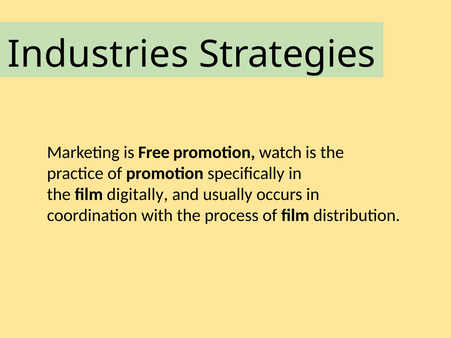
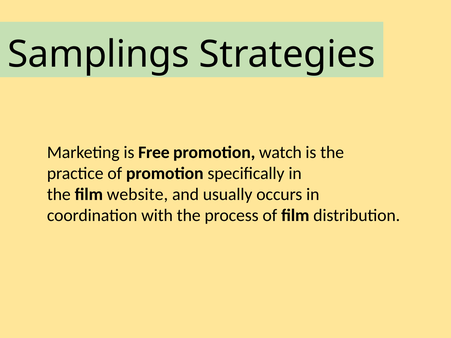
Industries: Industries -> Samplings (98, 55)
digitally: digitally -> website (137, 195)
